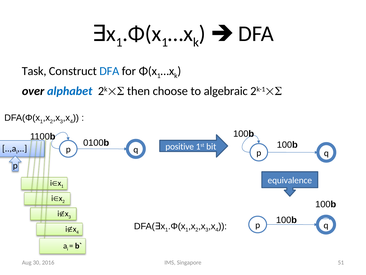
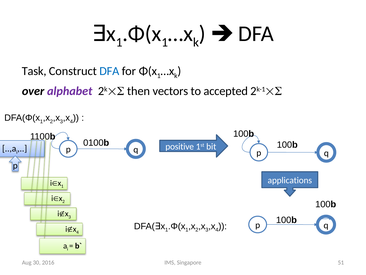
alphabet colour: blue -> purple (70, 91)
choose: choose -> vectors (170, 91)
algebraic: algebraic -> accepted (226, 91)
equivalence: equivalence -> applications (290, 180)
